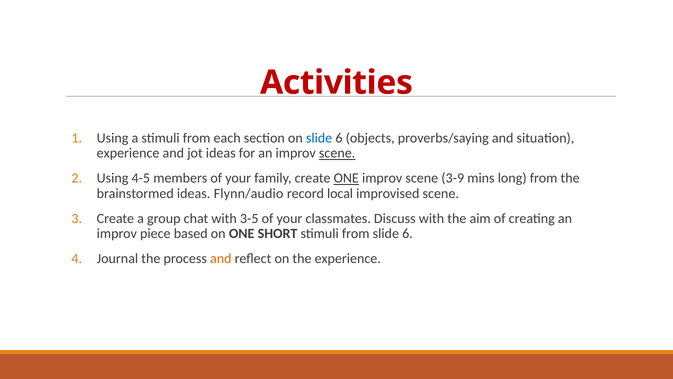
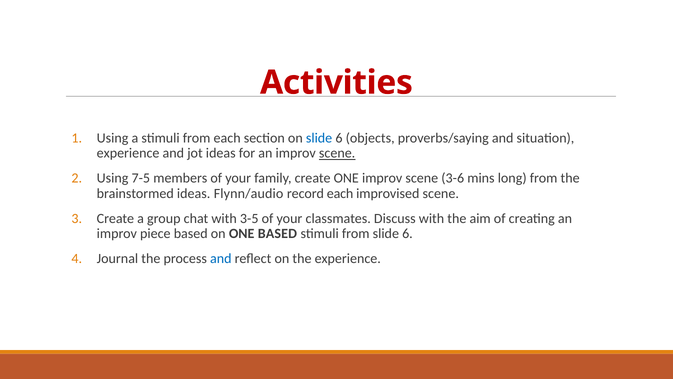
4-5: 4-5 -> 7-5 (141, 178)
ONE underline: present -> none (346, 178)
3-9: 3-9 -> 3-6 (453, 178)
record local: local -> each (340, 193)
ONE SHORT: SHORT -> BASED (277, 233)
and colour: orange -> blue (221, 258)
